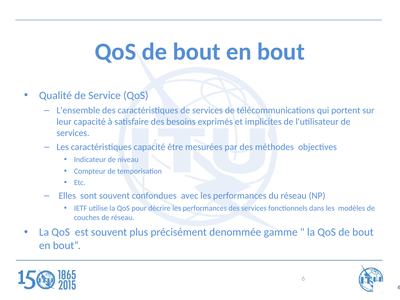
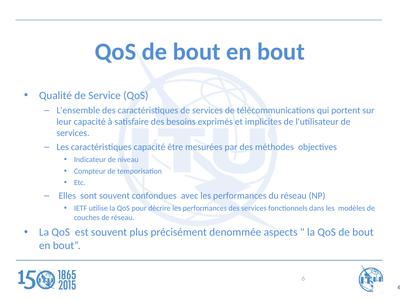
gamme: gamme -> aspects (281, 232)
